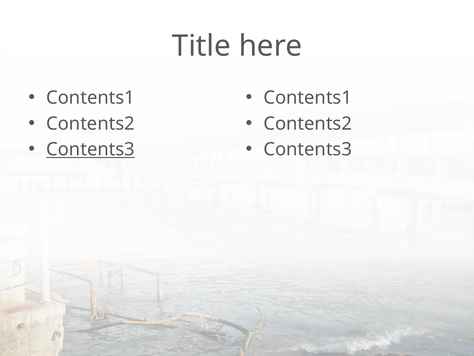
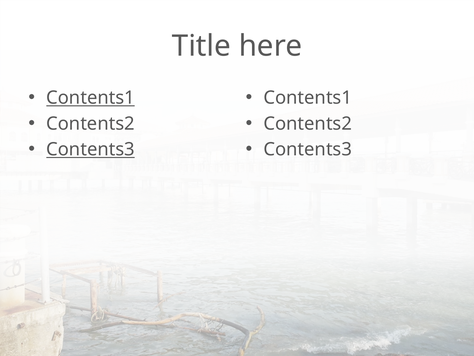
Contents1 underline: none -> present (90, 98)
